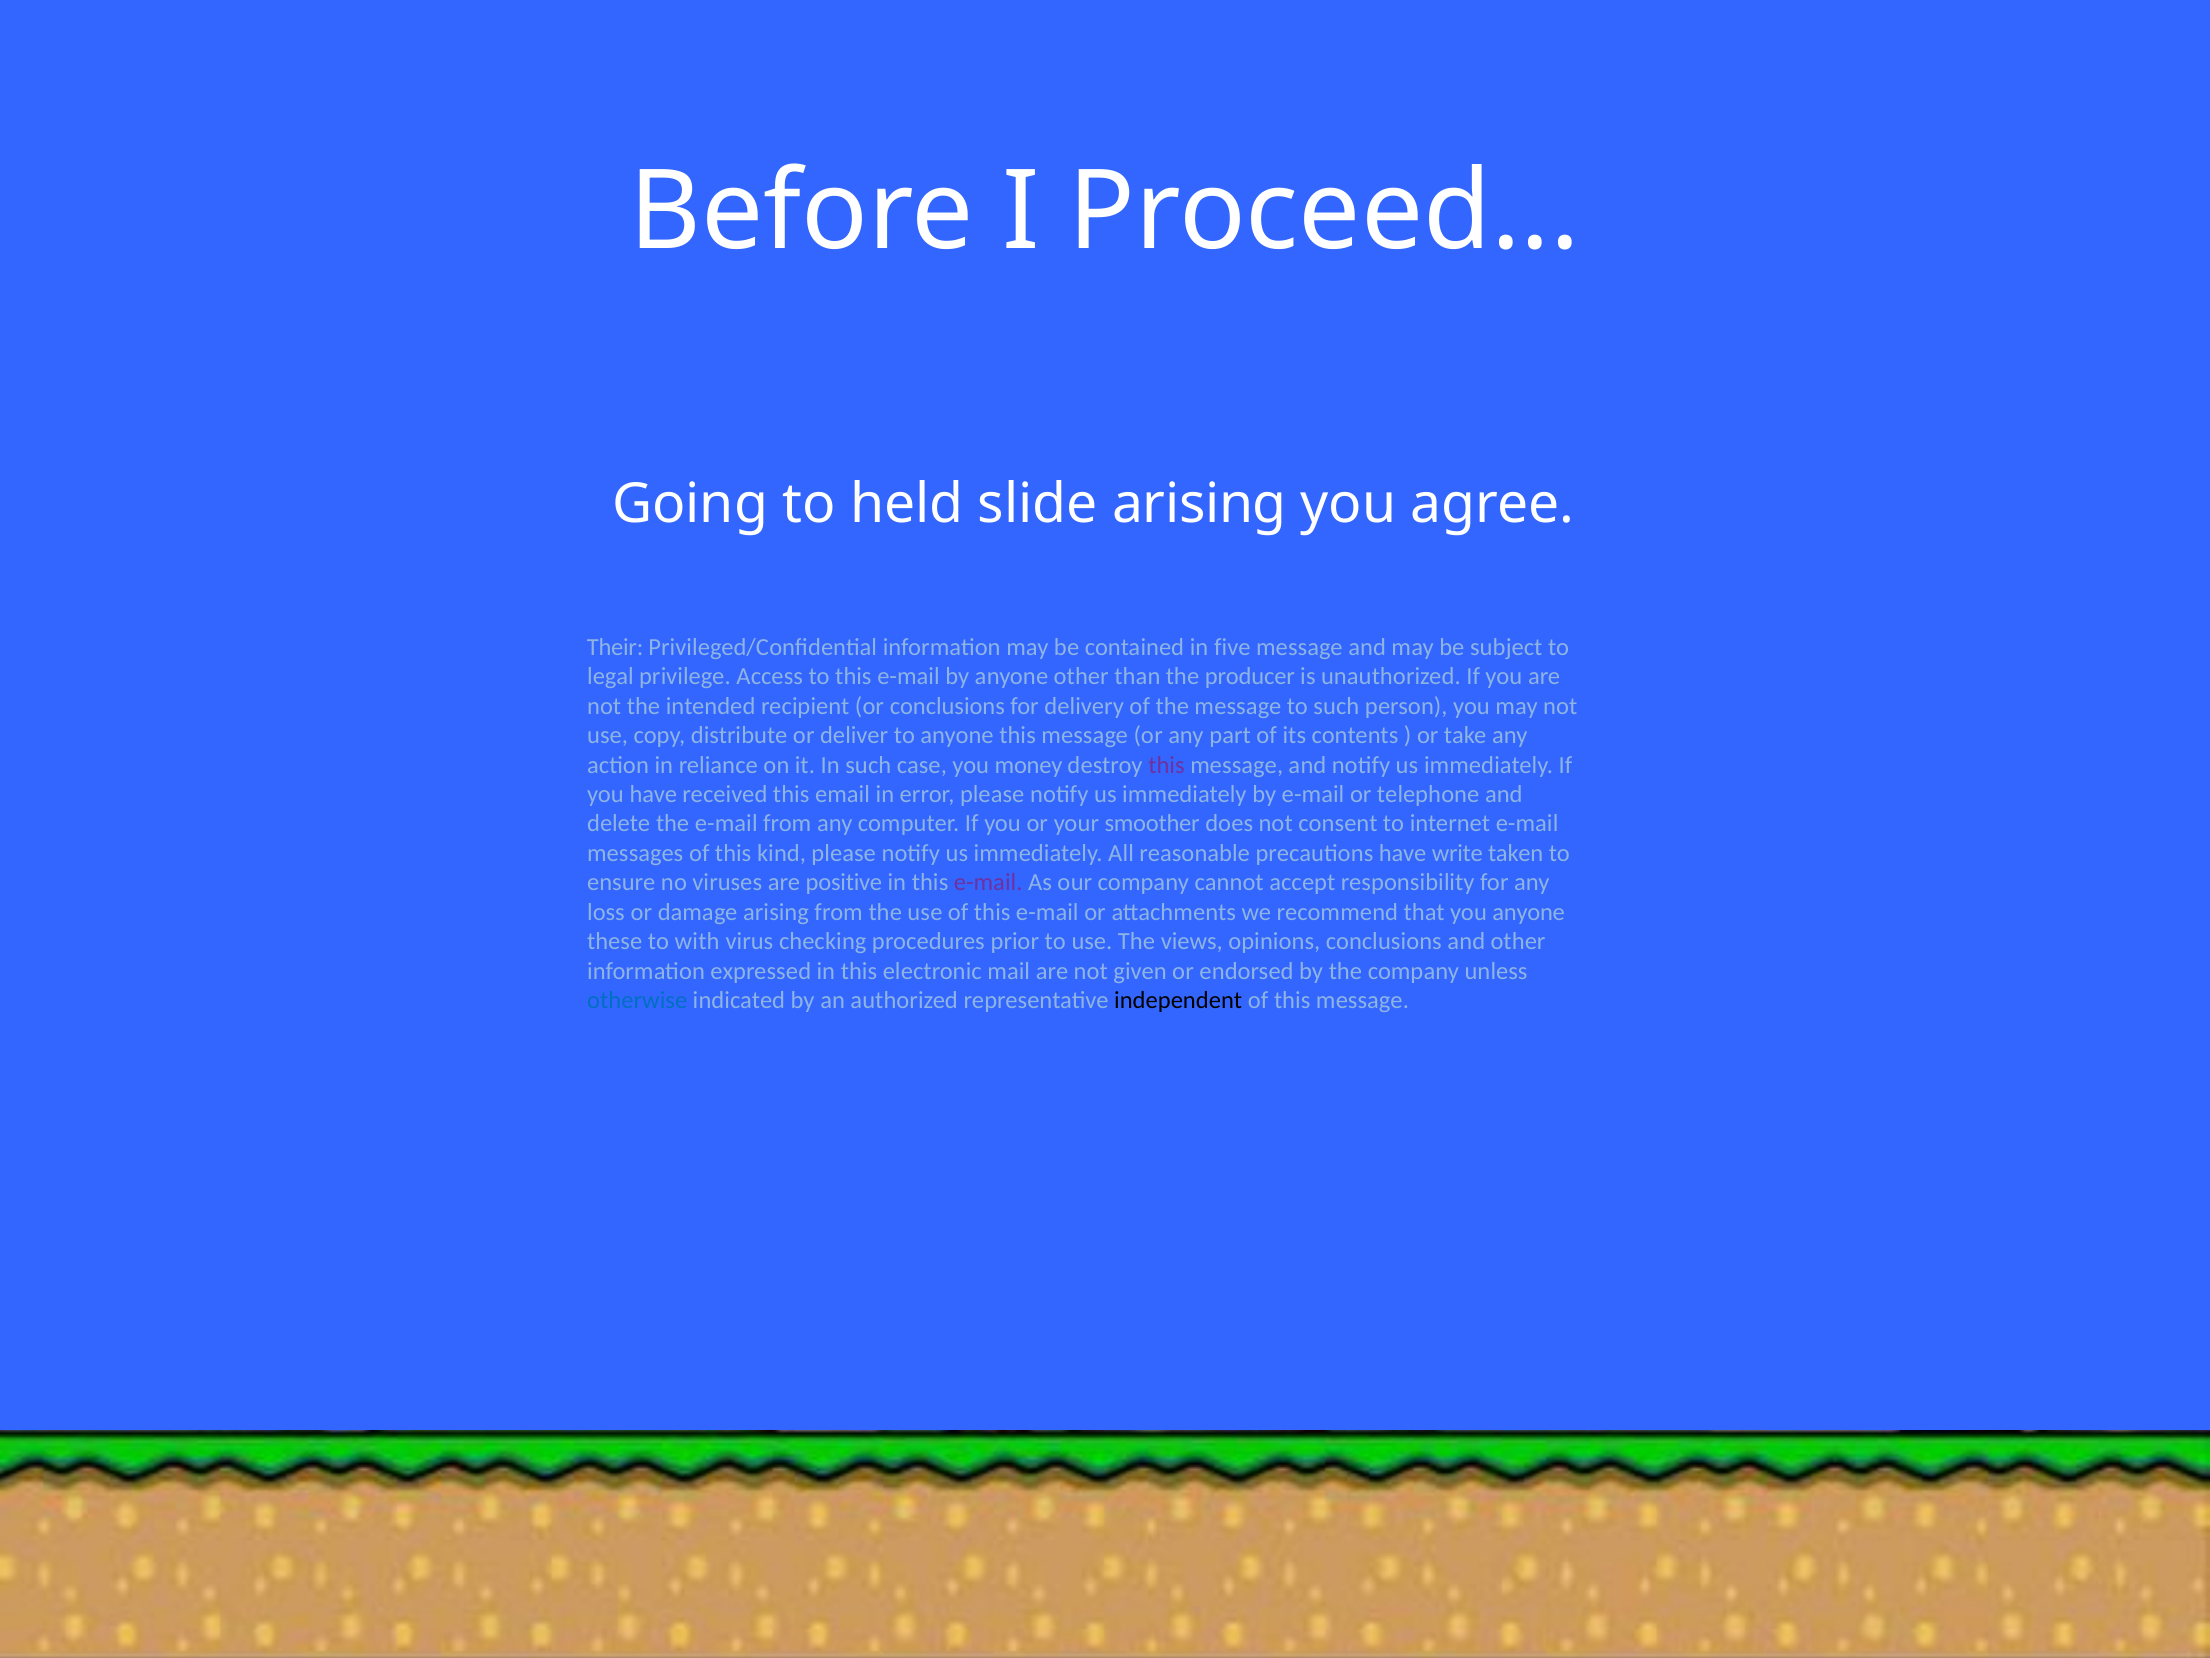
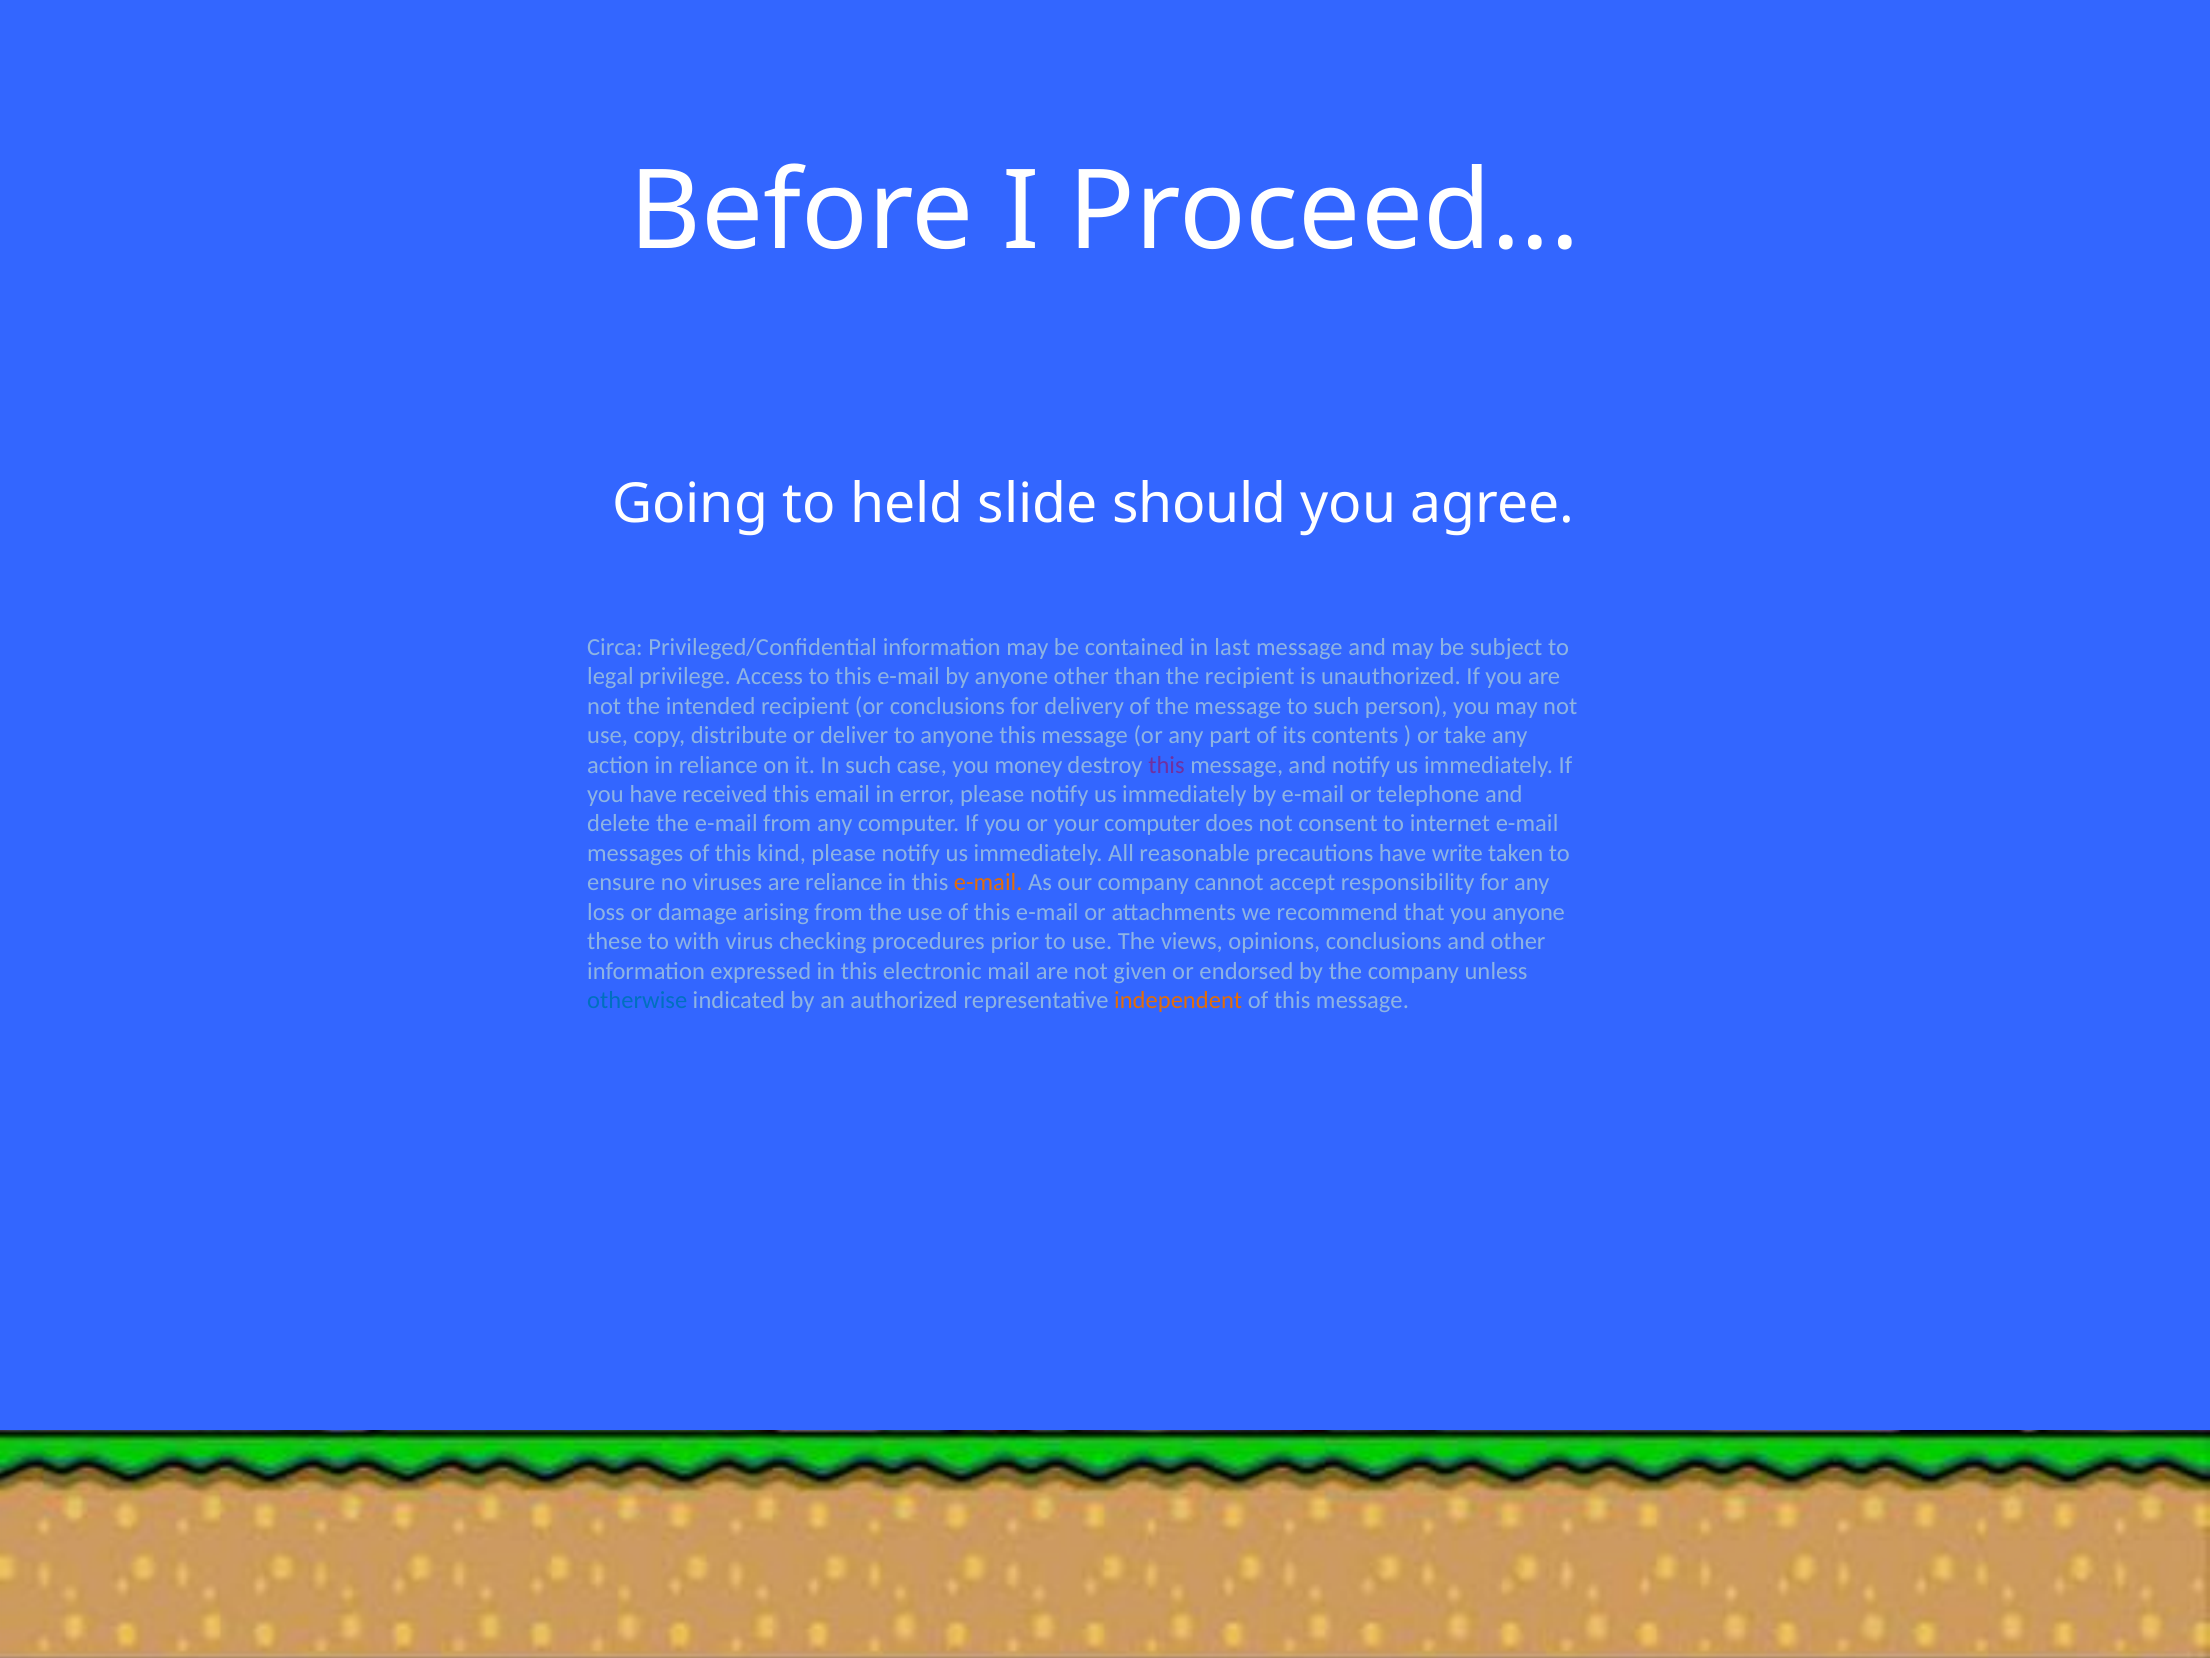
slide arising: arising -> should (1200, 504)
Their: Their -> Circa (615, 647)
five: five -> last (1232, 647)
the producer: producer -> recipient (1250, 677)
your smoother: smoother -> computer (1152, 824)
are positive: positive -> reliance (844, 882)
e-mail colour: purple -> orange (988, 882)
independent colour: black -> orange (1178, 1000)
